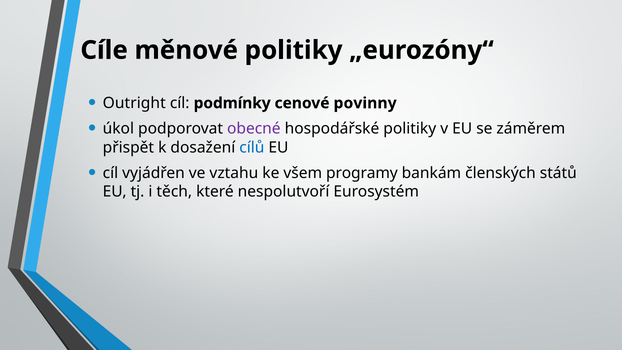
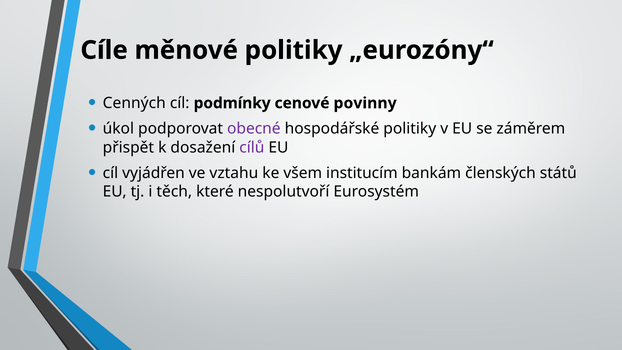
Outright: Outright -> Cenných (134, 103)
cílů colour: blue -> purple (252, 147)
programy: programy -> institucím (362, 173)
